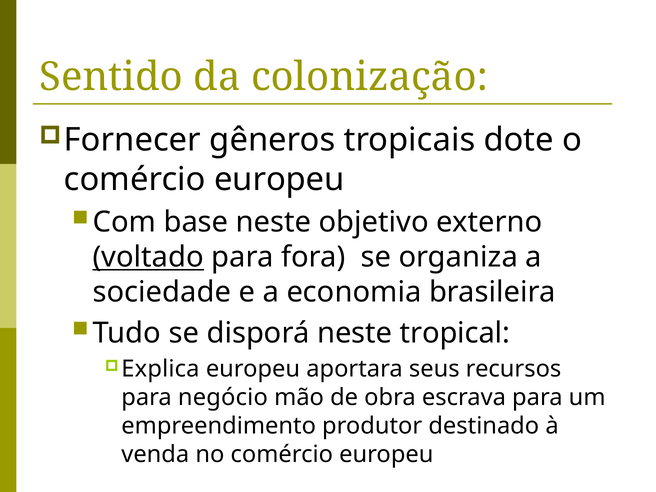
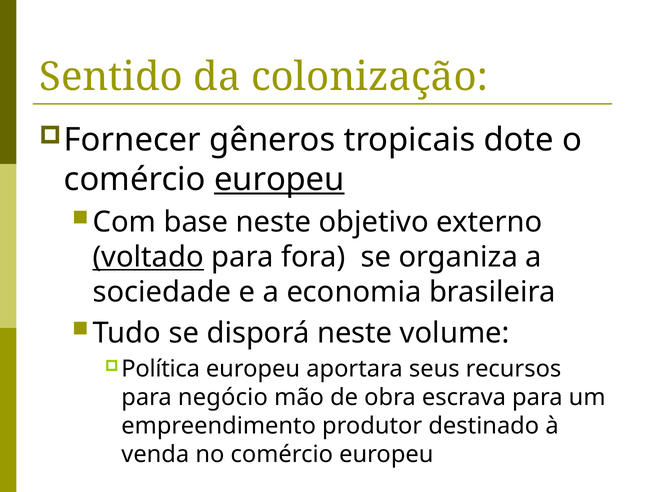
europeu underline: none -> present (279, 179)
tropical: tropical -> volume (455, 333)
Explica: Explica -> Política (161, 369)
